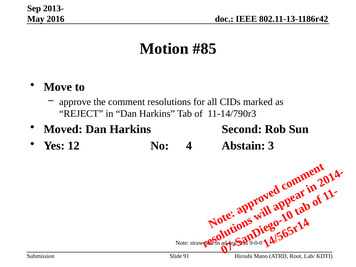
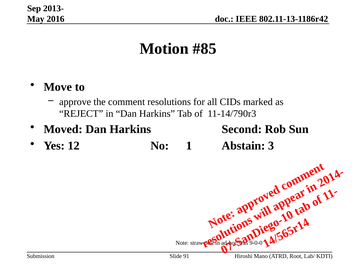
No 4: 4 -> 1 (189, 146)
